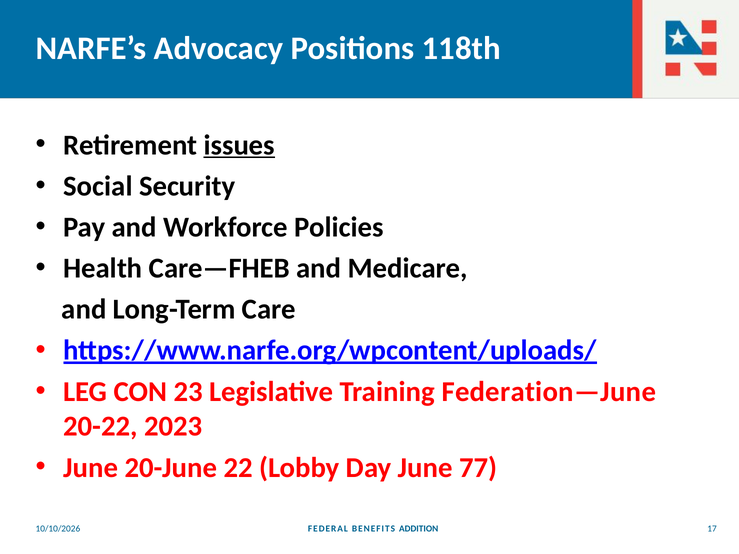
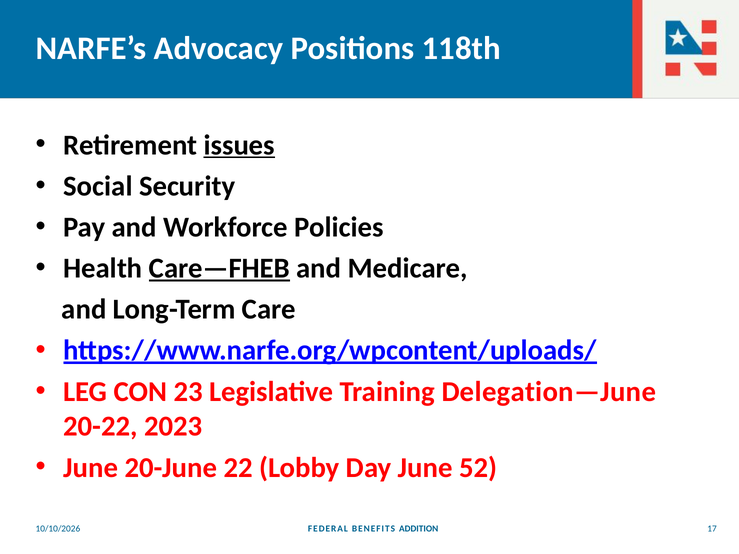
Care—FHEB underline: none -> present (219, 268)
Federation—June: Federation—June -> Delegation—June (549, 392)
77: 77 -> 52 (478, 468)
